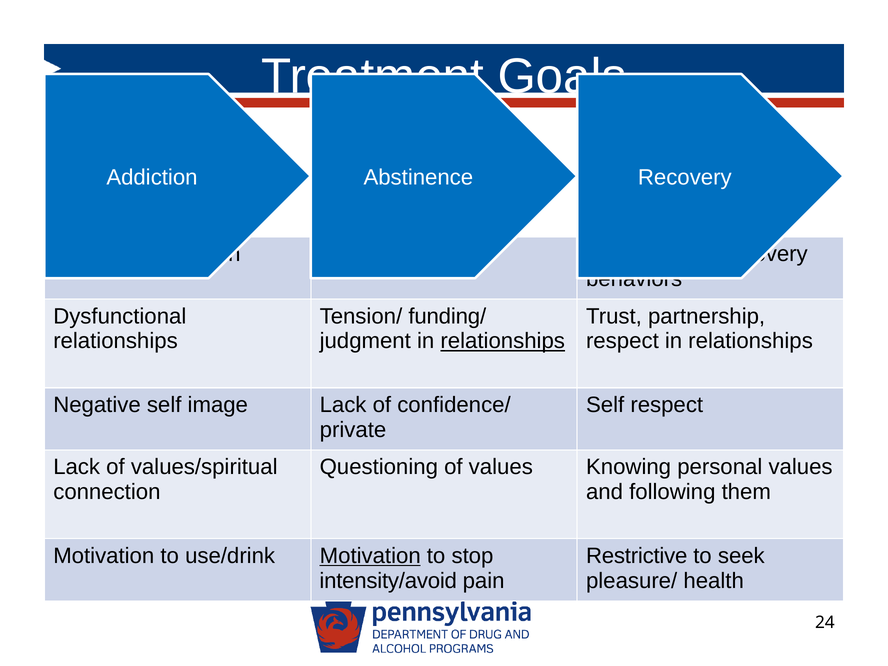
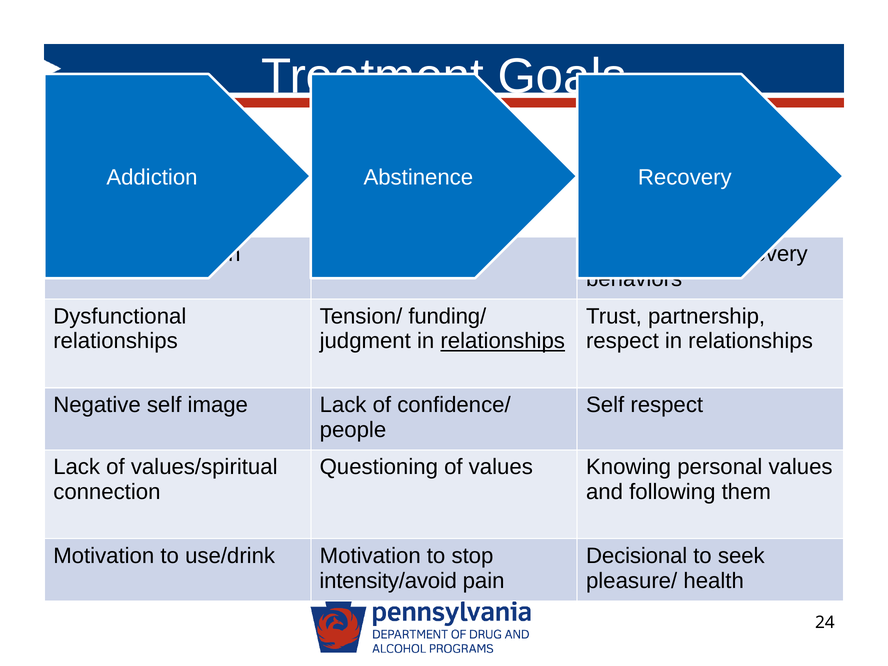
private: private -> people (353, 430)
Motivation underline: present -> none (370, 556)
Restrictive: Restrictive -> Decisional (637, 556)
